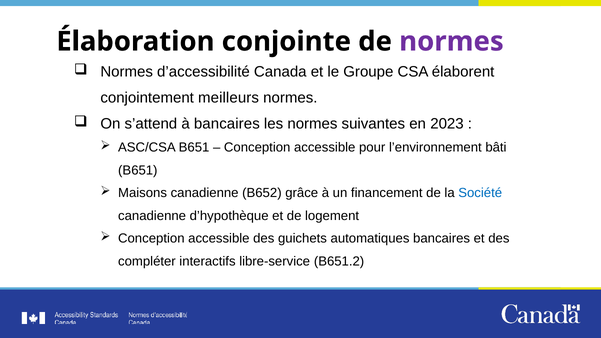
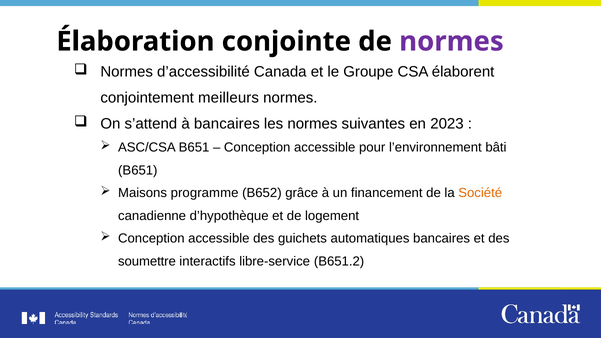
Maisons canadienne: canadienne -> programme (205, 193)
Société colour: blue -> orange (480, 193)
compléter: compléter -> soumettre (147, 261)
